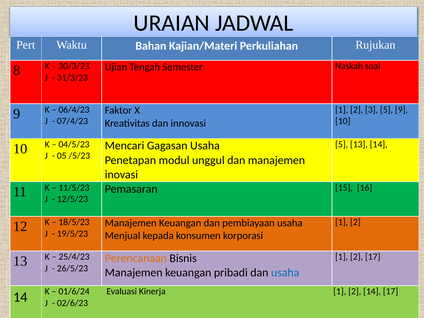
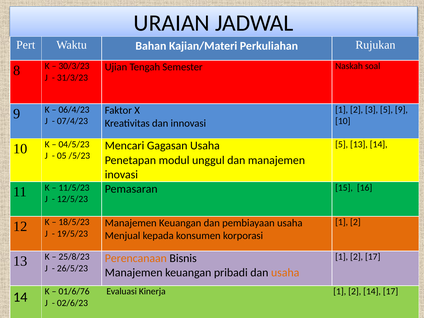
25/4/23: 25/4/23 -> 25/8/23 (74, 257)
usaha colour: blue -> orange (285, 273)
01/6/24: 01/6/24 -> 01/6/76 (74, 292)
